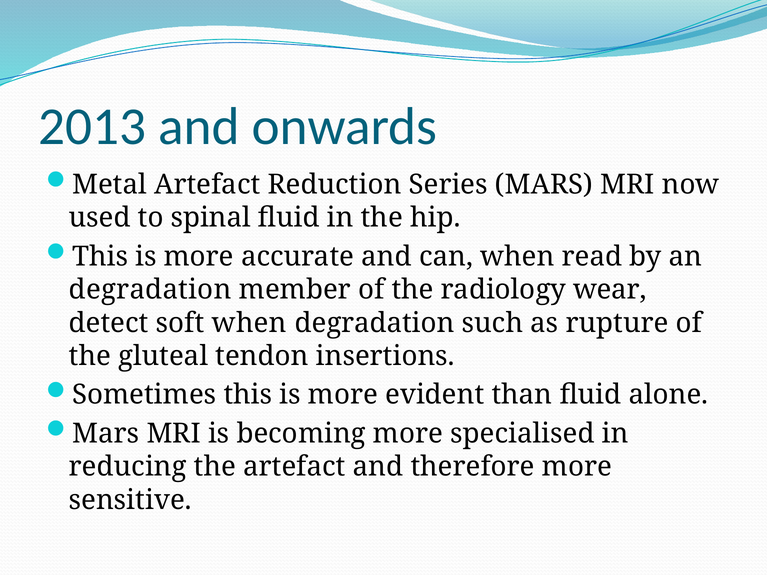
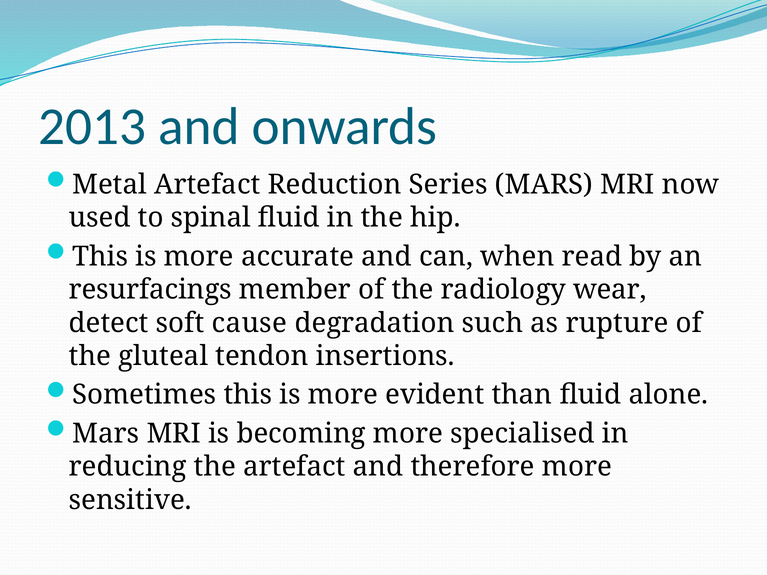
degradation: degradation -> resurfacings (150, 290)
soft when: when -> cause (249, 323)
